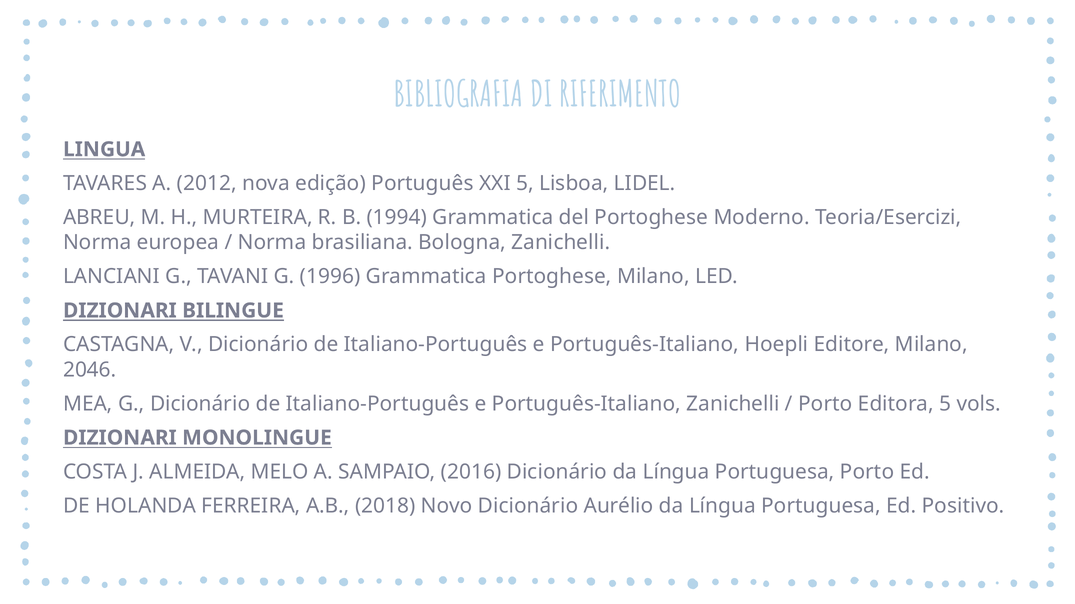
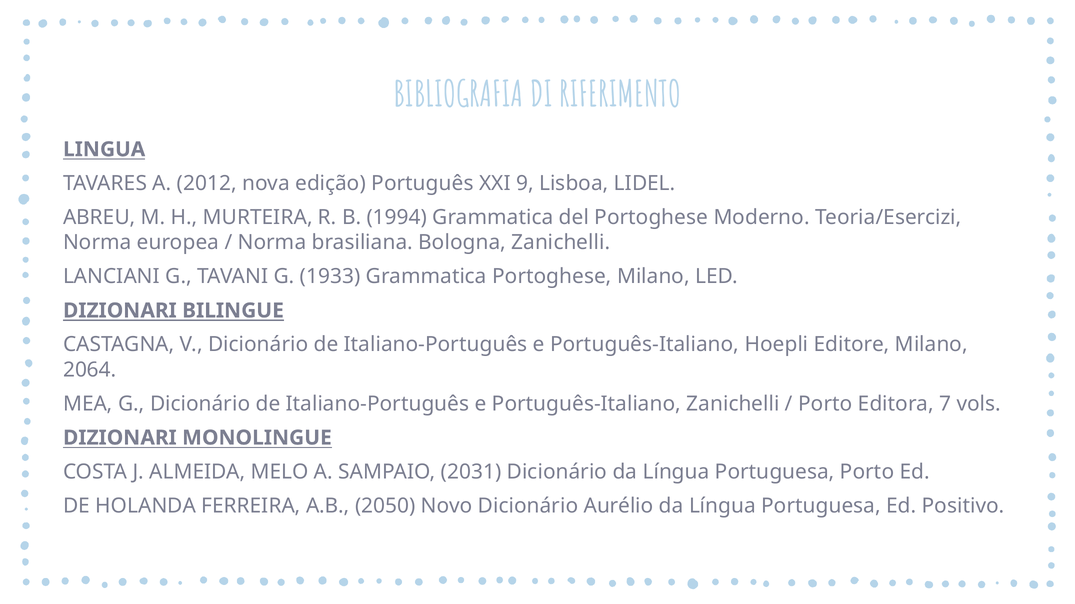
XXI 5: 5 -> 9 (525, 184)
1996: 1996 -> 1933 (330, 277)
2046: 2046 -> 2064 (90, 370)
Editora 5: 5 -> 7 (945, 404)
2016: 2016 -> 2031 (471, 472)
2018: 2018 -> 2050 (385, 506)
